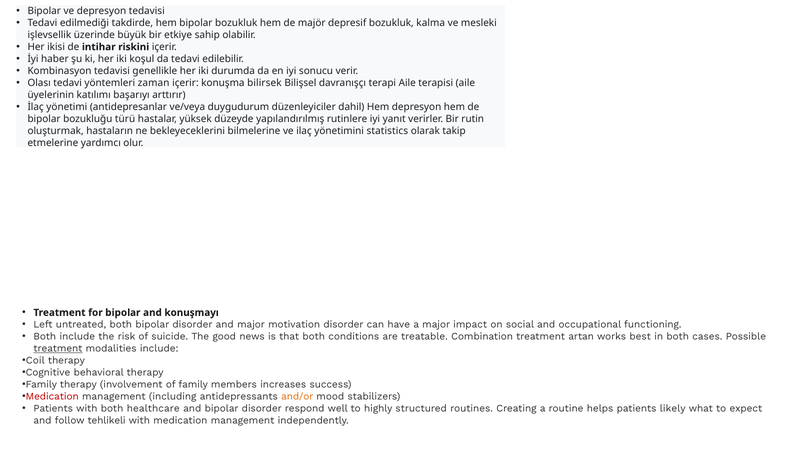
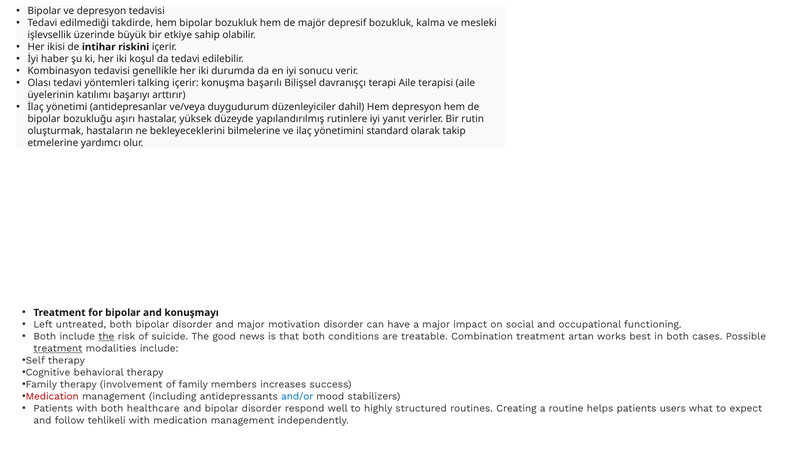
zaman: zaman -> talking (154, 83)
bilirsek: bilirsek -> başarılı (264, 83)
türü: türü -> aşırı (125, 119)
statistics: statistics -> standard (387, 131)
the underline: none -> present (106, 336)
Coil: Coil -> Self (35, 360)
and/or colour: orange -> blue (297, 396)
likely: likely -> users (673, 408)
